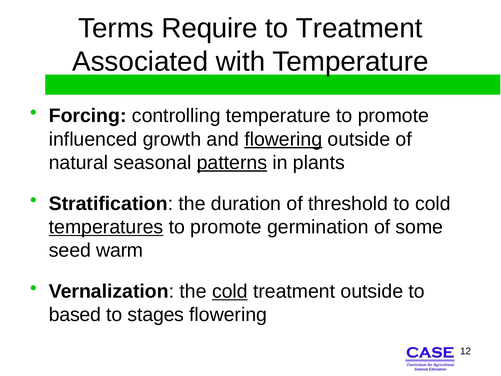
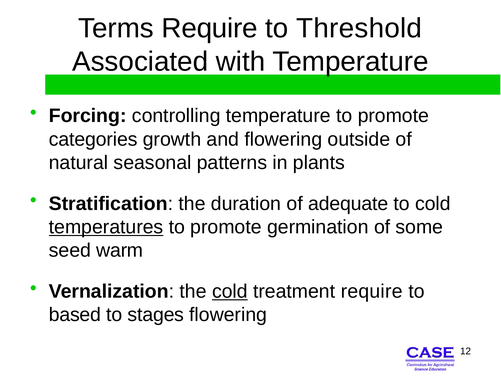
to Treatment: Treatment -> Threshold (359, 28)
influenced: influenced -> categories (93, 139)
flowering underline: present -> none (283, 139)
patterns underline: present -> none (232, 163)
threshold: threshold -> adequate (348, 203)
treatment outside: outside -> require (372, 291)
